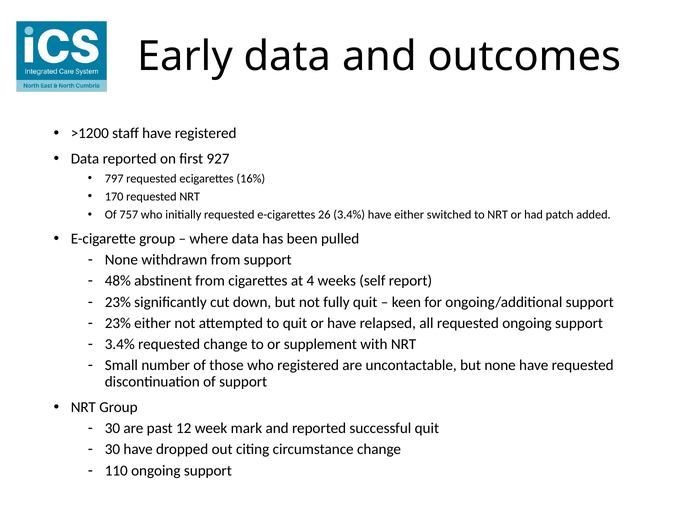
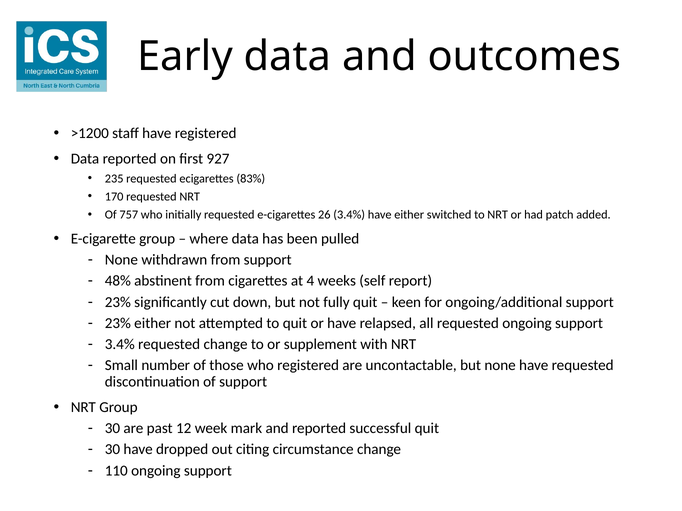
797: 797 -> 235 (114, 179)
16%: 16% -> 83% (251, 179)
